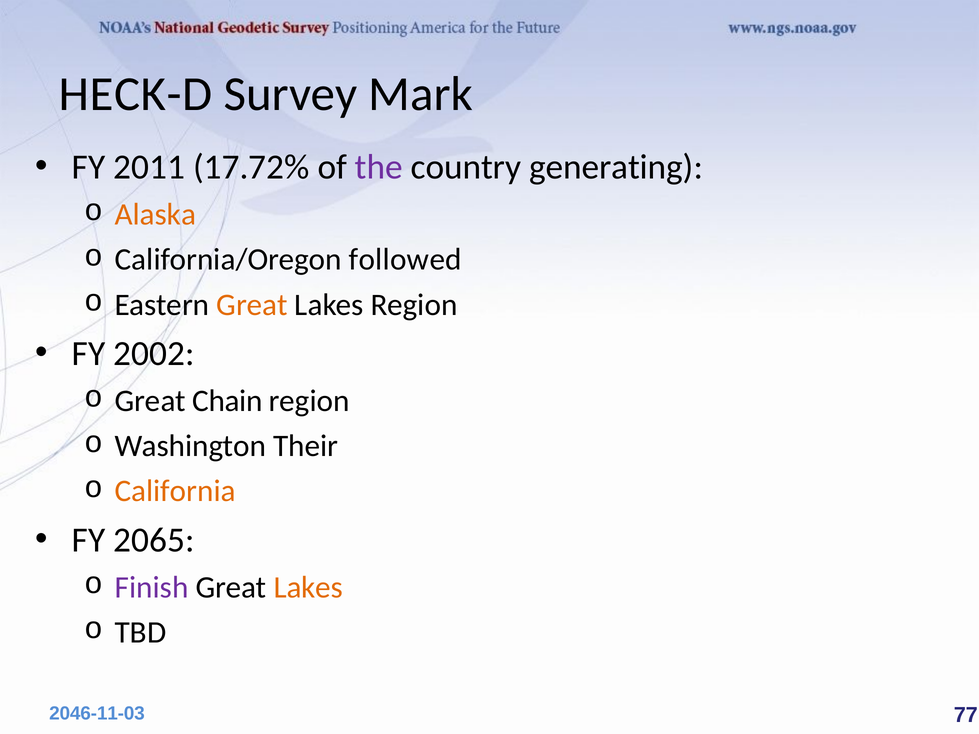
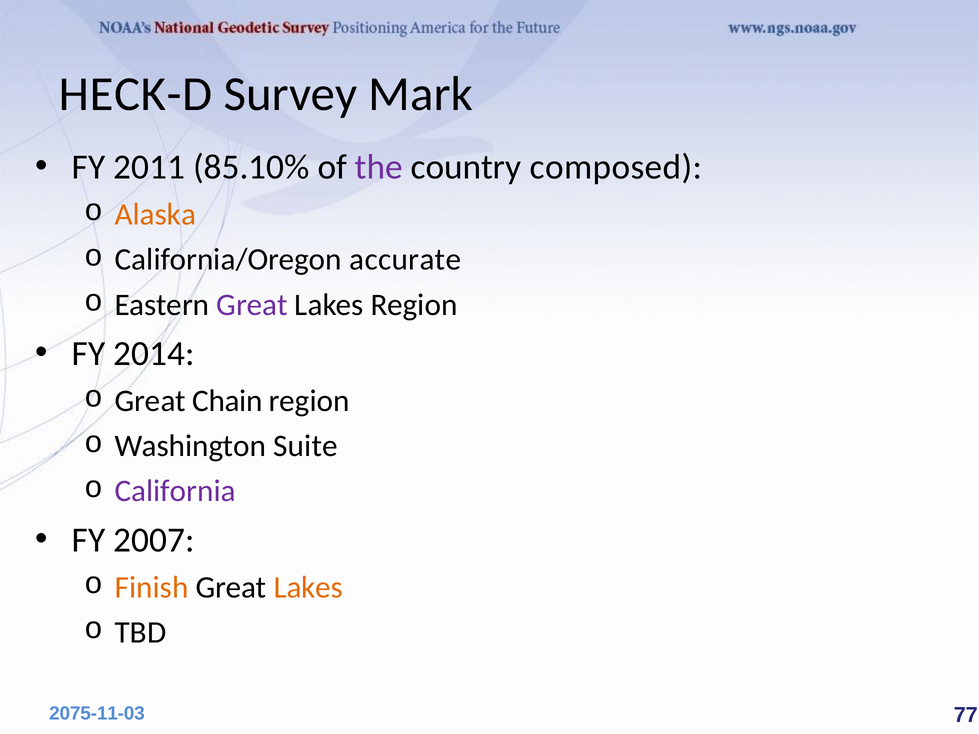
17.72%: 17.72% -> 85.10% (251, 167)
generating: generating -> composed (616, 167)
followed: followed -> accurate (405, 260)
Great colour: orange -> purple (252, 305)
2002: 2002 -> 2014 (154, 354)
Their: Their -> Suite (305, 446)
California colour: orange -> purple (175, 491)
2065: 2065 -> 2007 (154, 540)
Finish colour: purple -> orange (152, 588)
2046-11-03: 2046-11-03 -> 2075-11-03 (97, 714)
